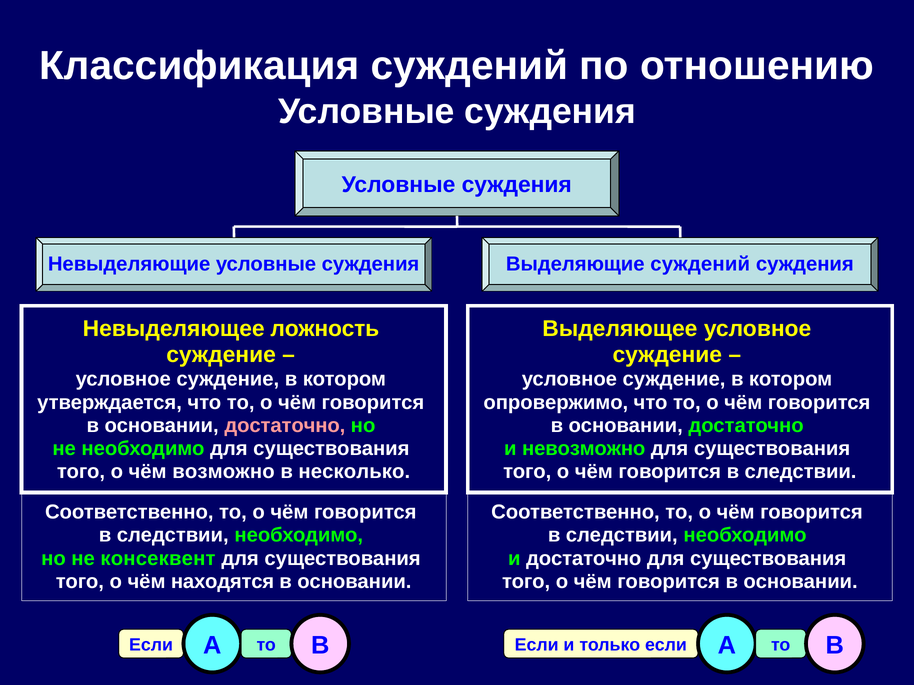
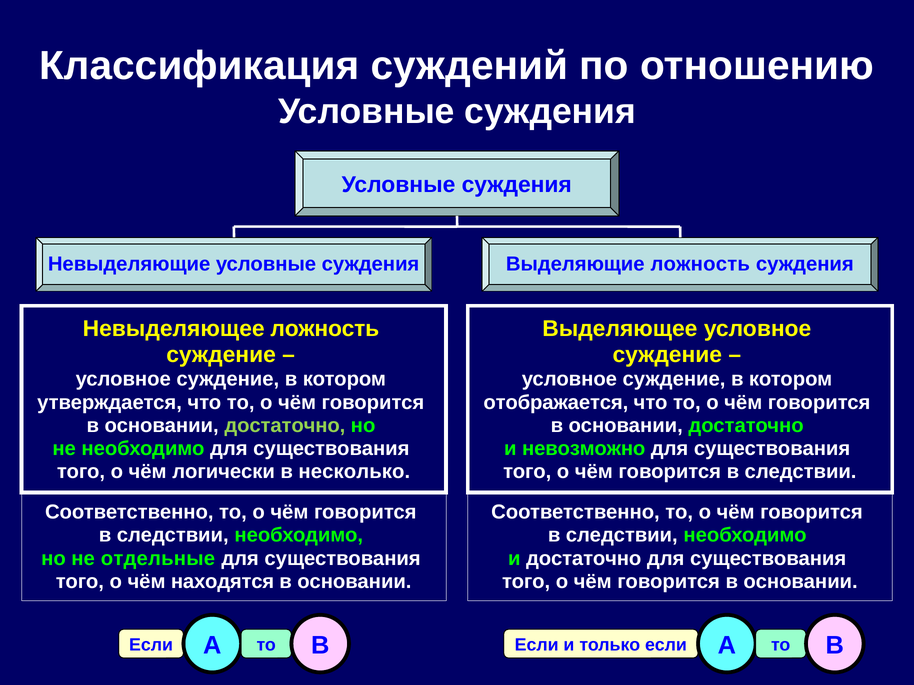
Выделяющие суждений: суждений -> ложность (700, 264)
опровержимо: опровержимо -> отображается (556, 403)
достаточно colour: pink -> light green (285, 426)
возможно: возможно -> логически (224, 472)
консеквент: консеквент -> отдельные (158, 559)
